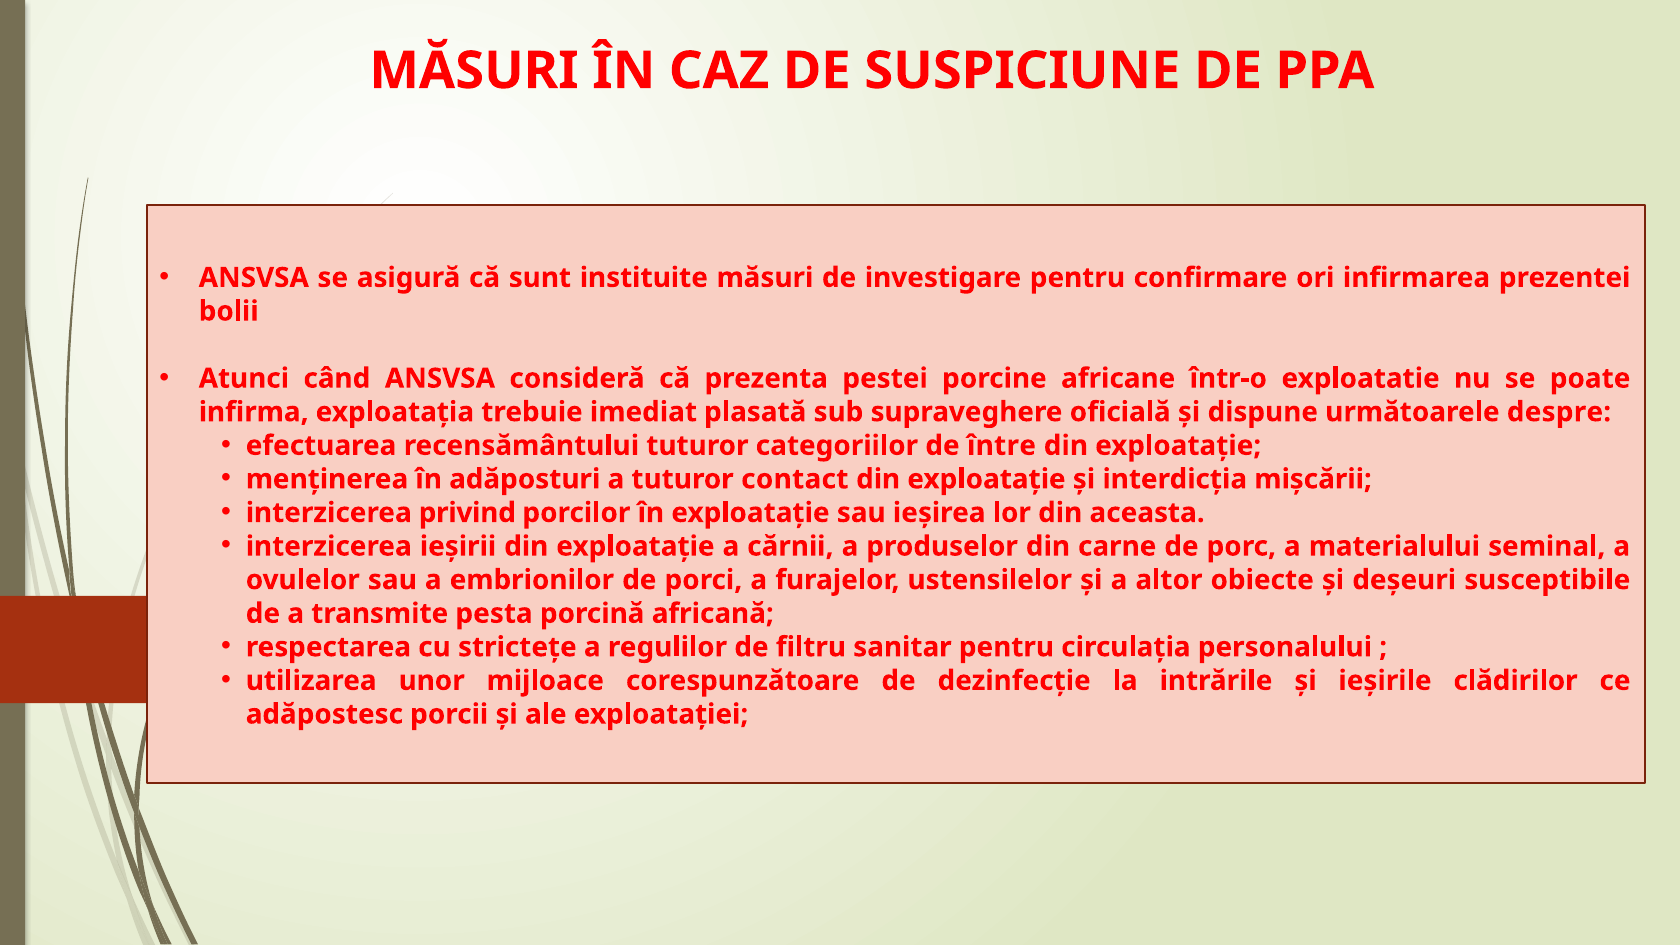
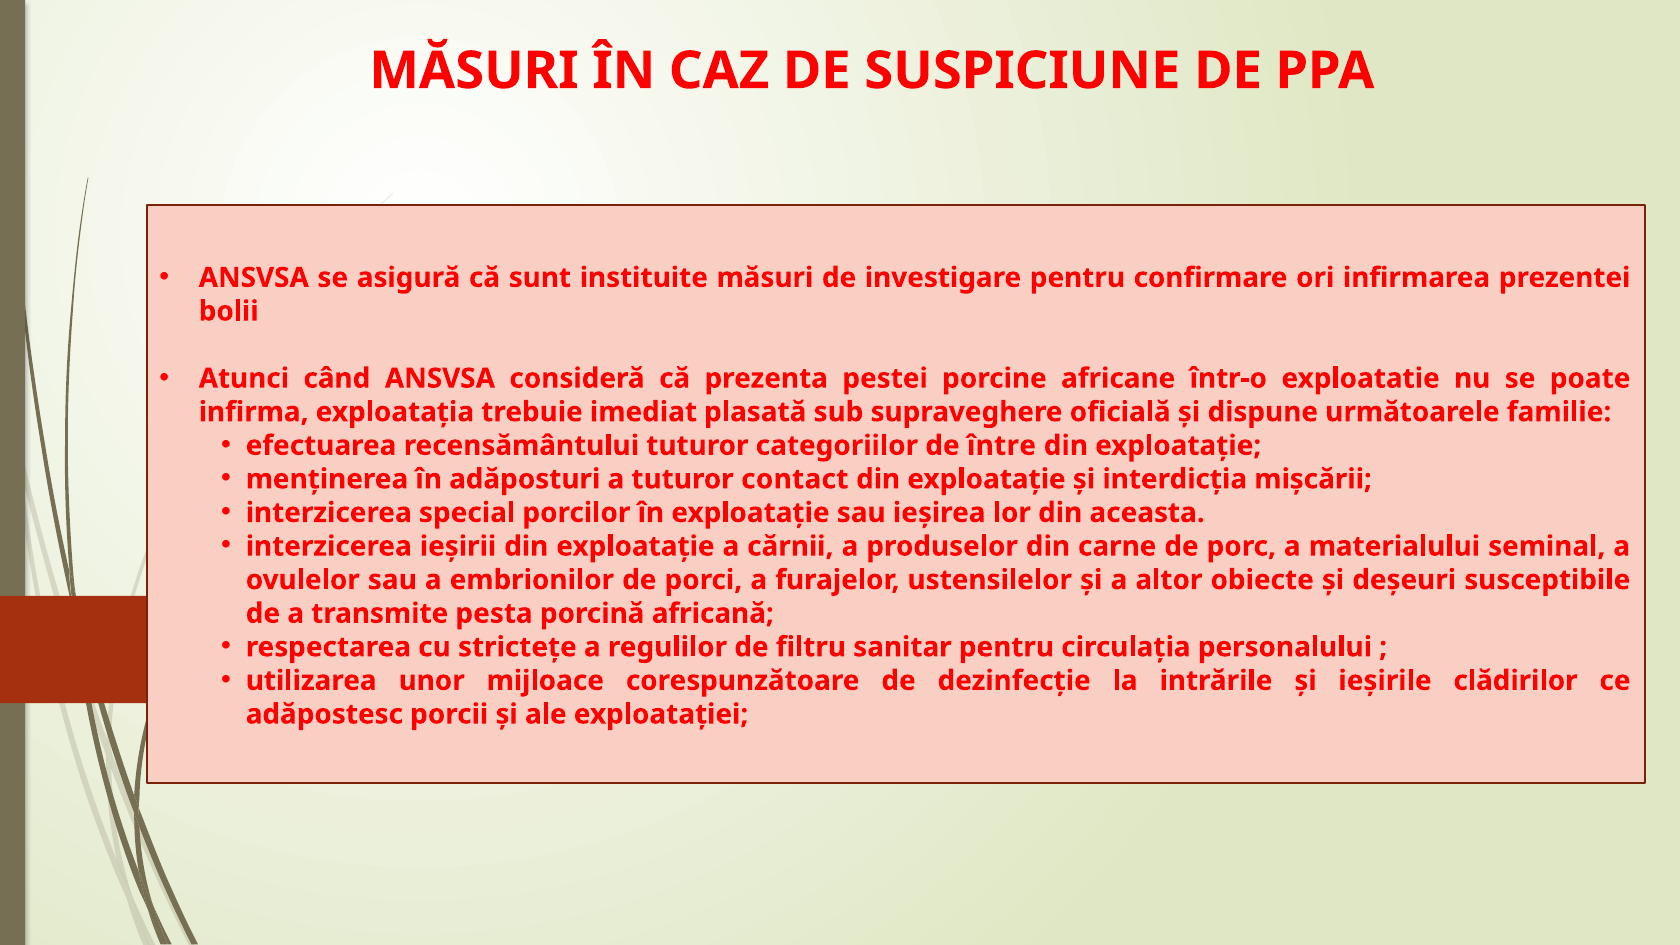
despre: despre -> familie (1559, 412)
privind: privind -> special (467, 513)
